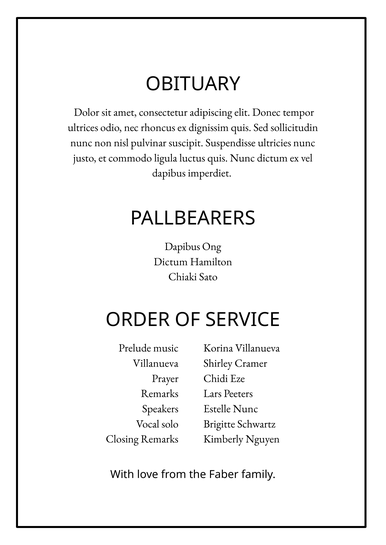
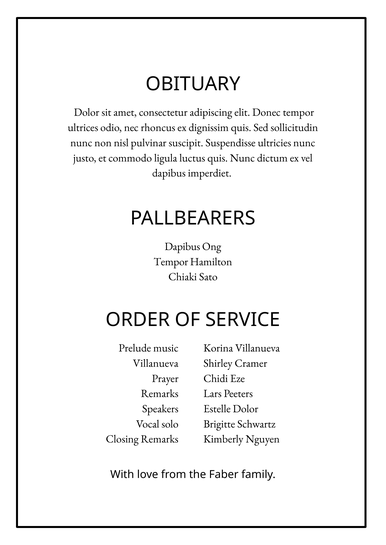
Dictum: Dictum -> Tempor (171, 262)
Estelle Nunc: Nunc -> Dolor (246, 409)
